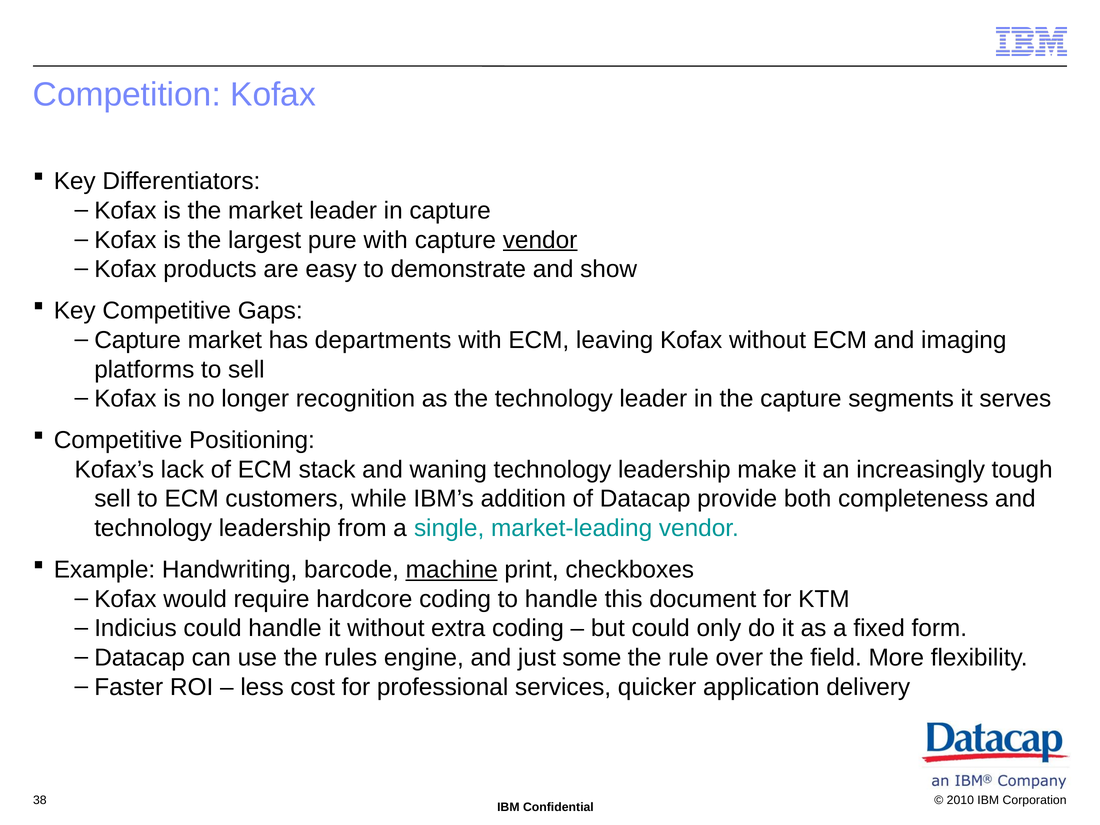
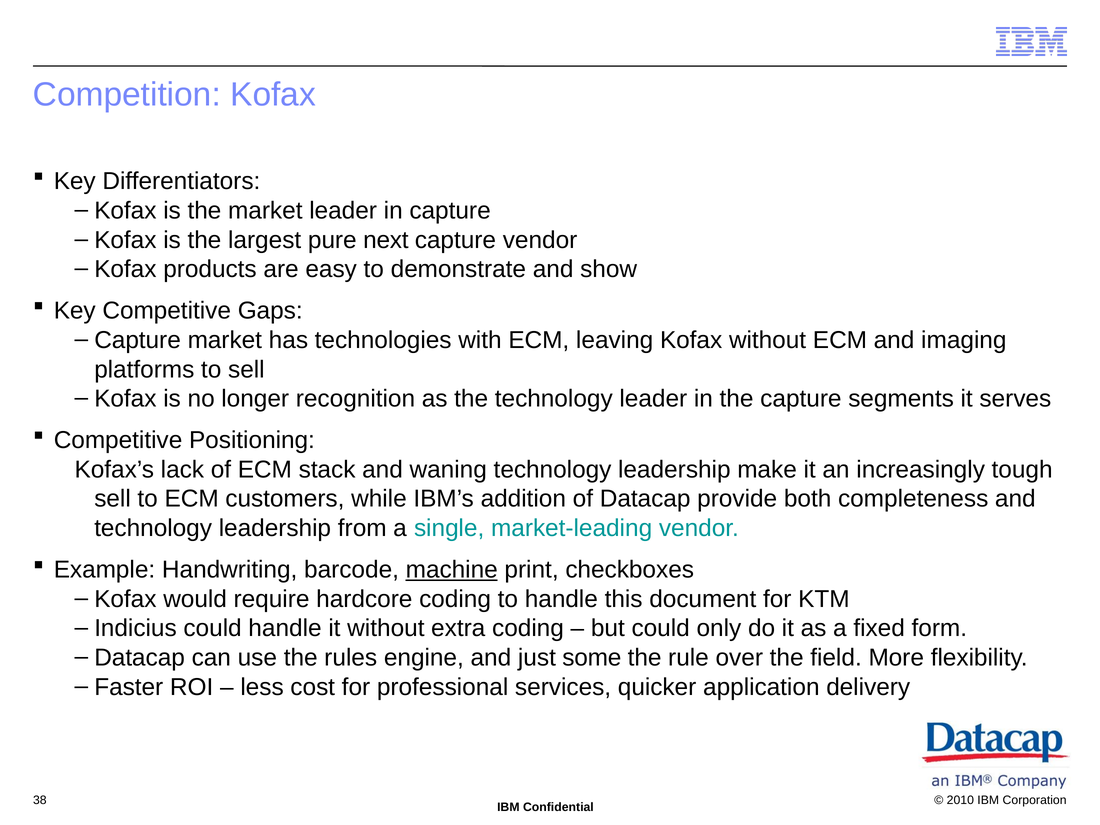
pure with: with -> next (386, 240)
vendor underline: present -> none (540, 240)
departments: departments -> technologies (383, 340)
